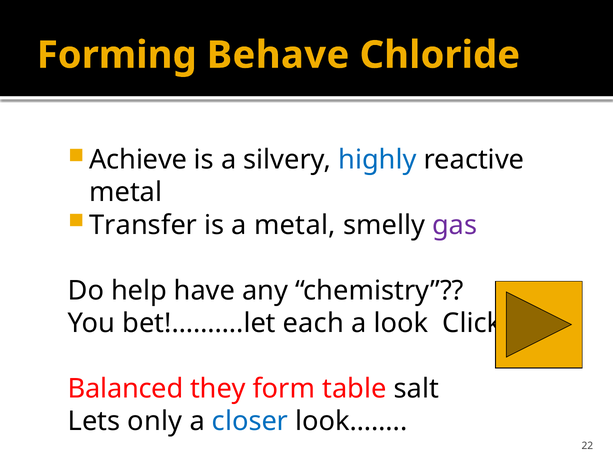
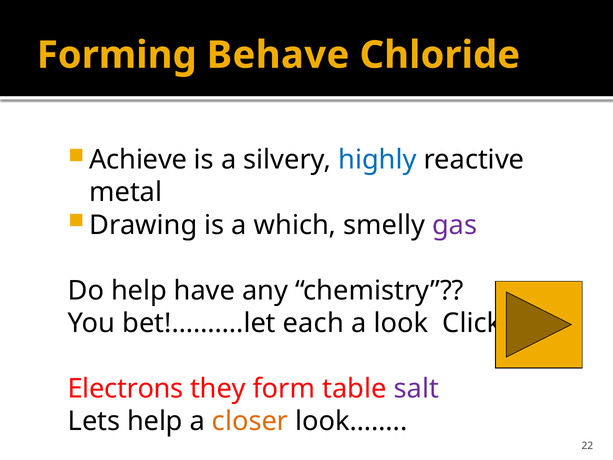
Transfer: Transfer -> Drawing (143, 225)
a metal: metal -> which (295, 225)
Balanced: Balanced -> Electrons (126, 389)
salt colour: black -> purple (416, 389)
Lets only: only -> help (155, 421)
closer colour: blue -> orange (250, 421)
